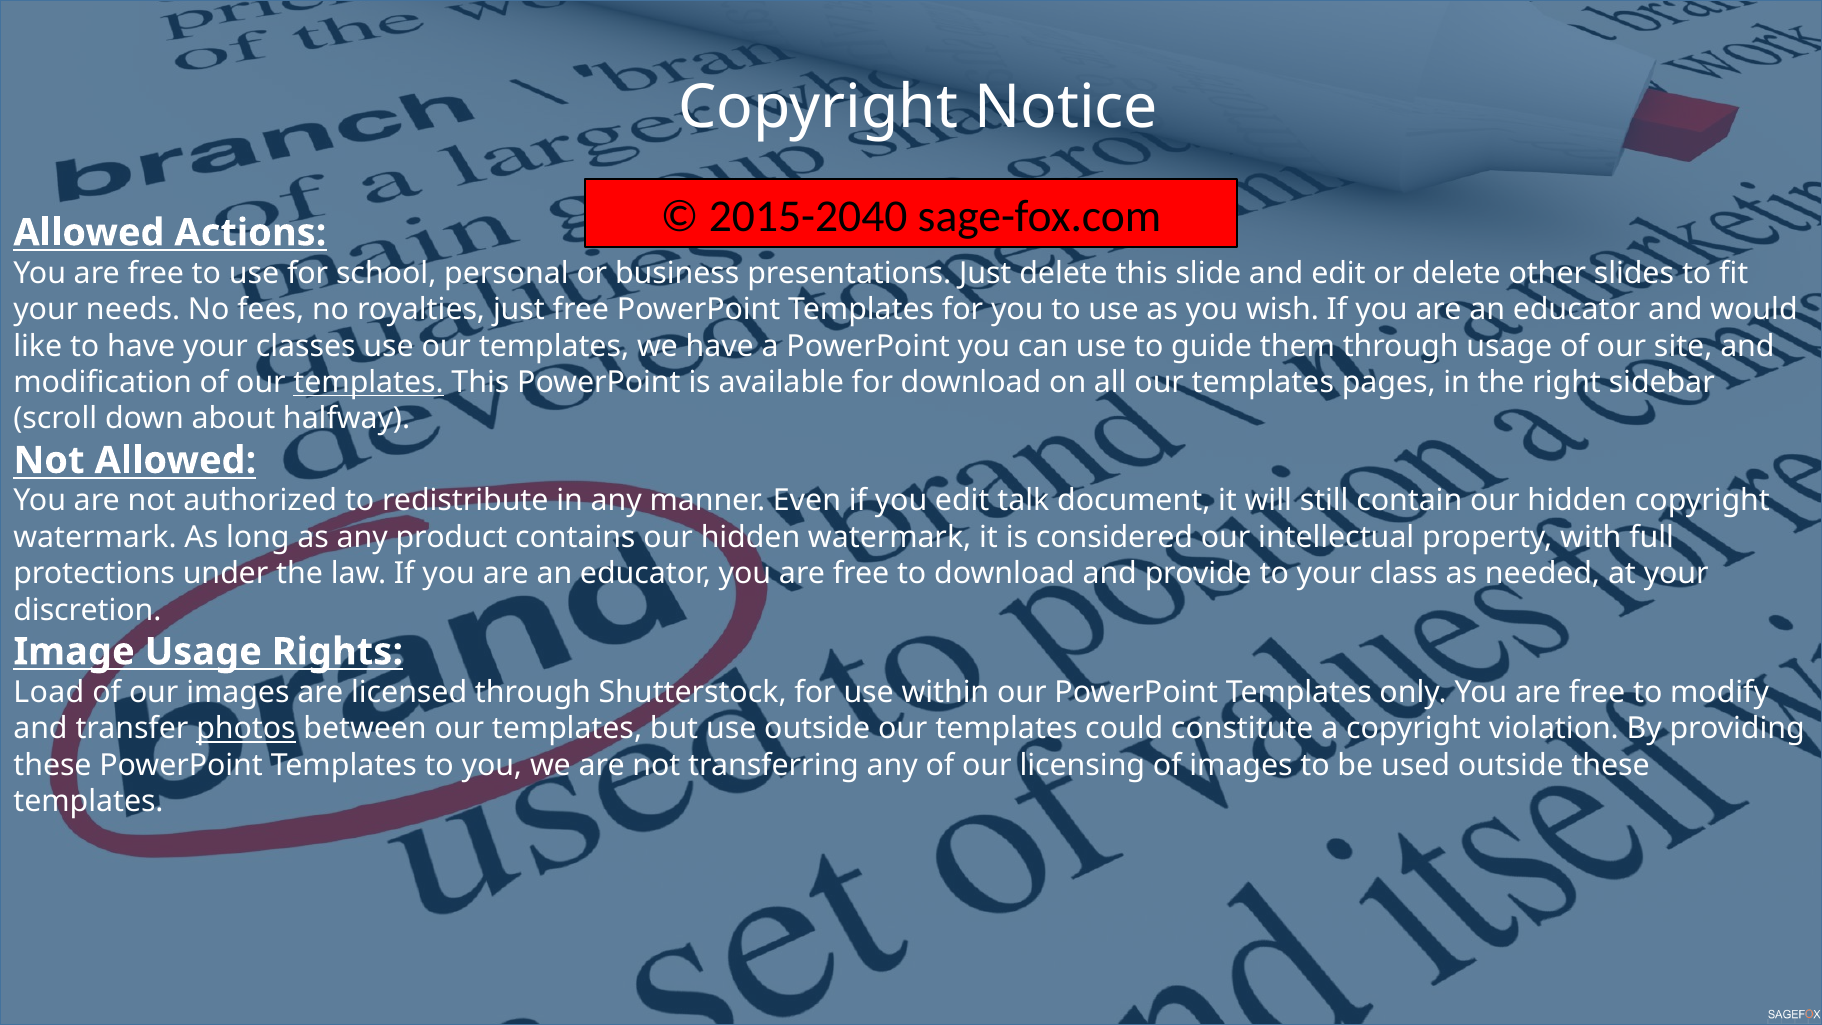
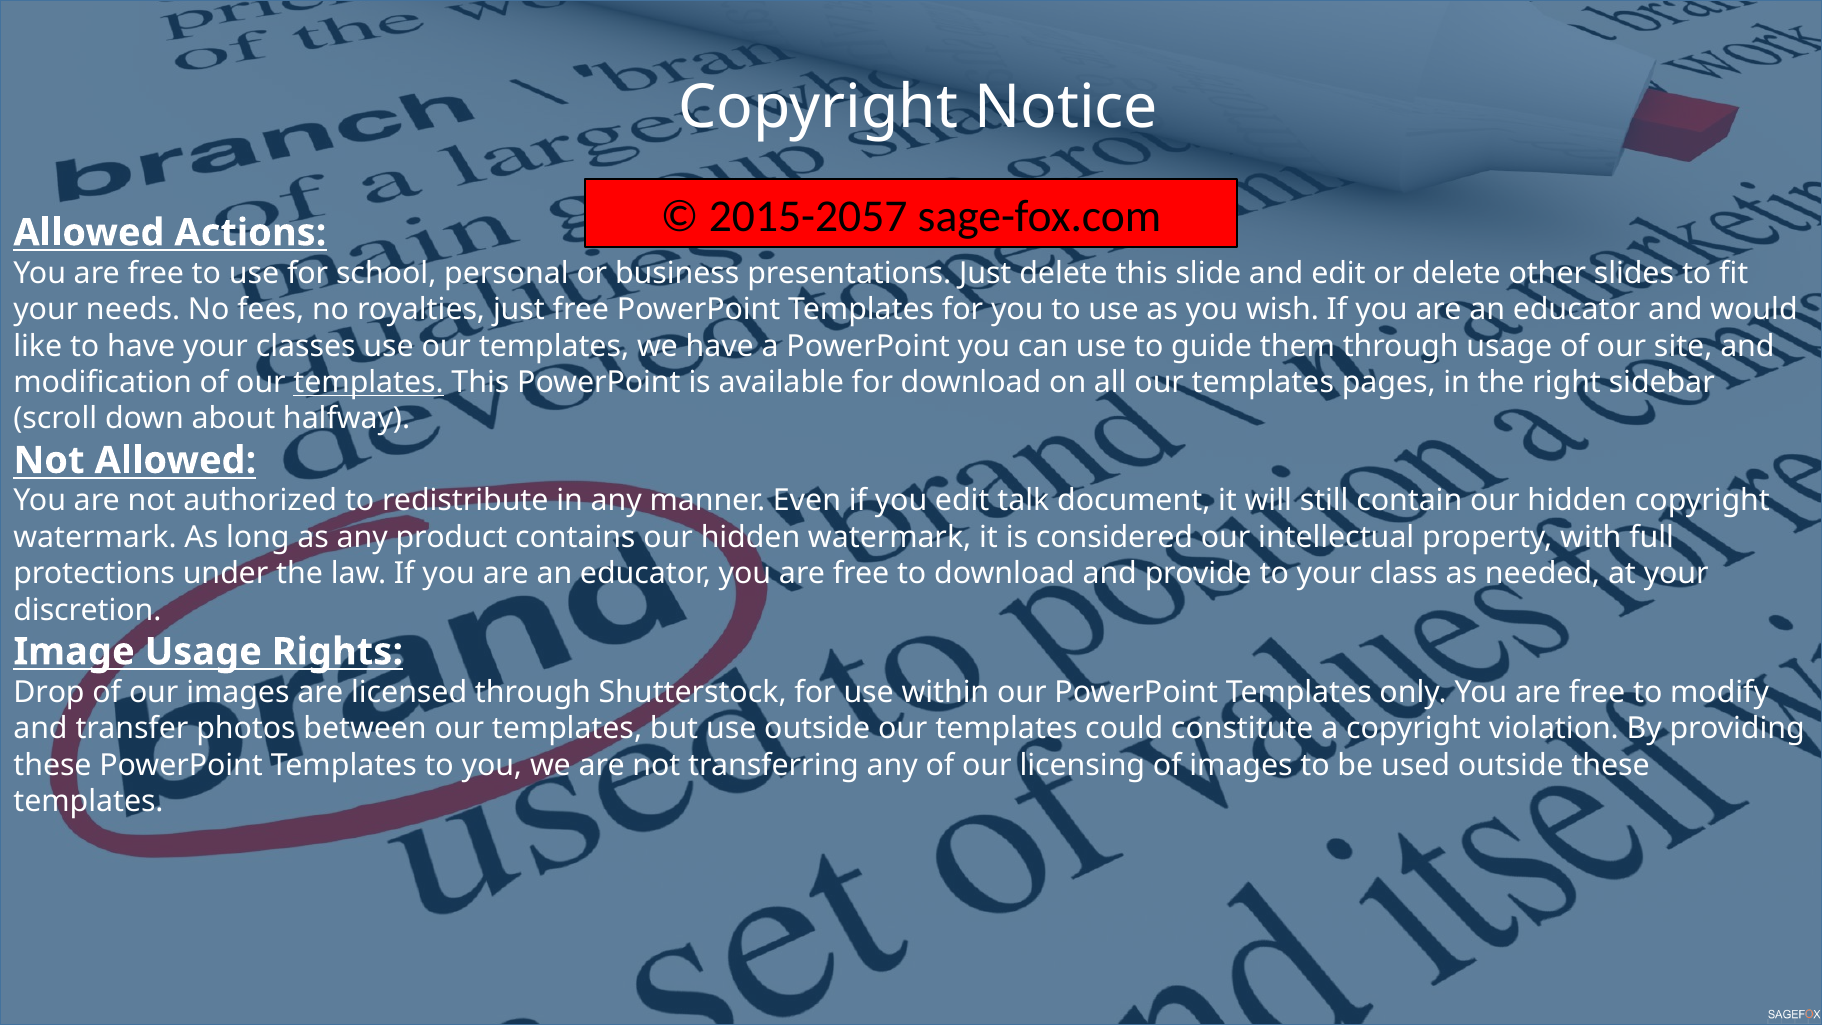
2015-2040: 2015-2040 -> 2015-2057 (808, 216)
Load: Load -> Drop (49, 692)
photos underline: present -> none (246, 729)
